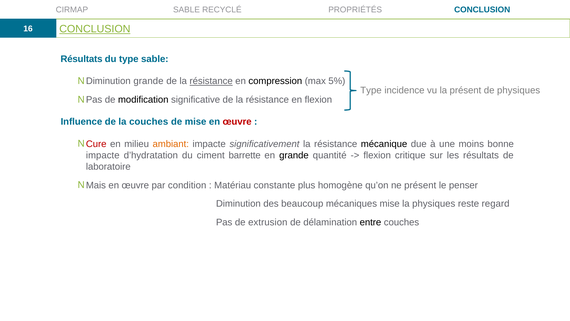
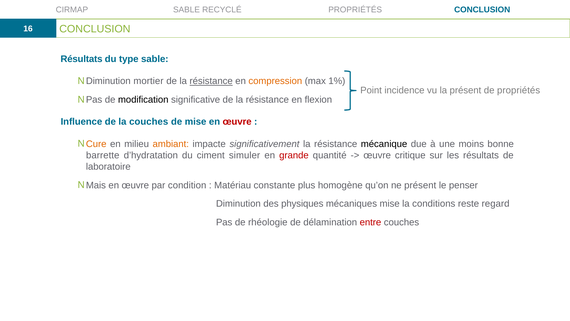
CONCLUSION underline: present -> none (95, 29)
Diminution grande: grande -> mortier (148, 81)
compression colour: black -> orange (275, 81)
5%: 5% -> 1% (337, 81)
Type: Type -> Point (371, 90)
de physiques: physiques -> propriétés (519, 90)
Cure colour: red -> orange (96, 144)
impacte: impacte -> barrette (103, 155)
barrette: barrette -> simuler (245, 155)
grande colour: black -> red (294, 155)
flexion: flexion -> œuvre (377, 155)
beaucoup: beaucoup -> physiques (302, 204)
la physiques: physiques -> conditions (434, 204)
extrusion: extrusion -> rhéologie (268, 222)
entre colour: black -> red (370, 222)
